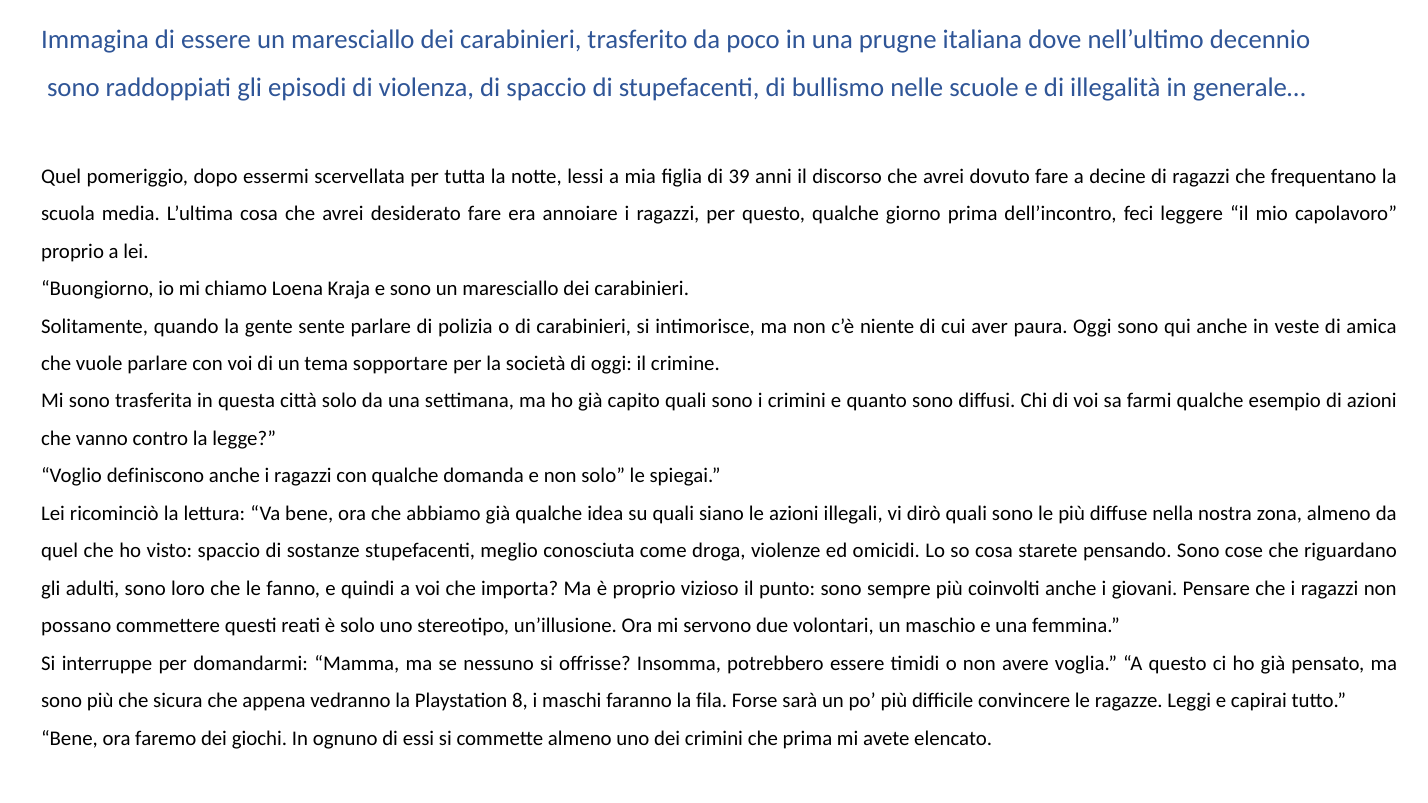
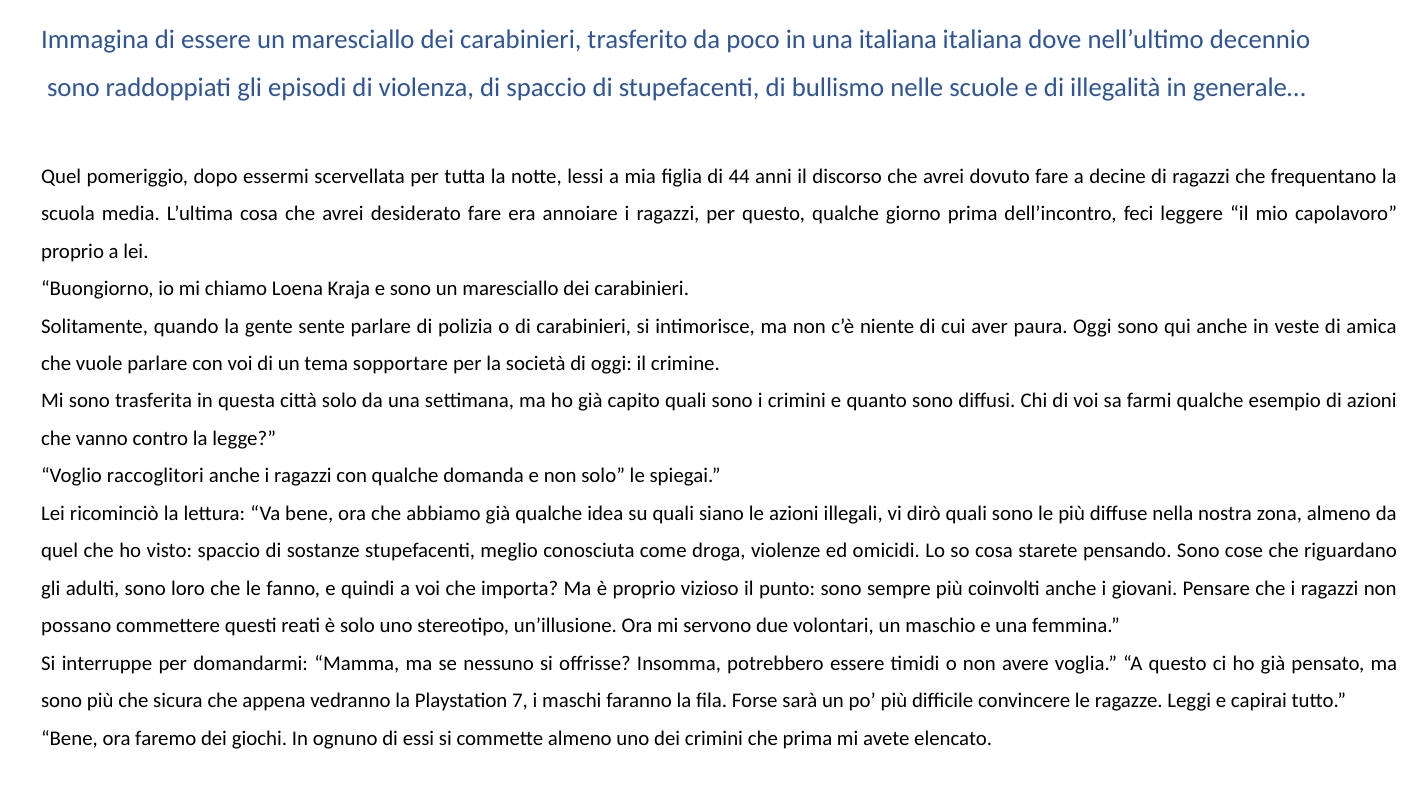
una prugne: prugne -> italiana (898, 39)
39: 39 -> 44 (739, 176)
definiscono: definiscono -> raccoglitori (155, 476)
8: 8 -> 7 (520, 701)
